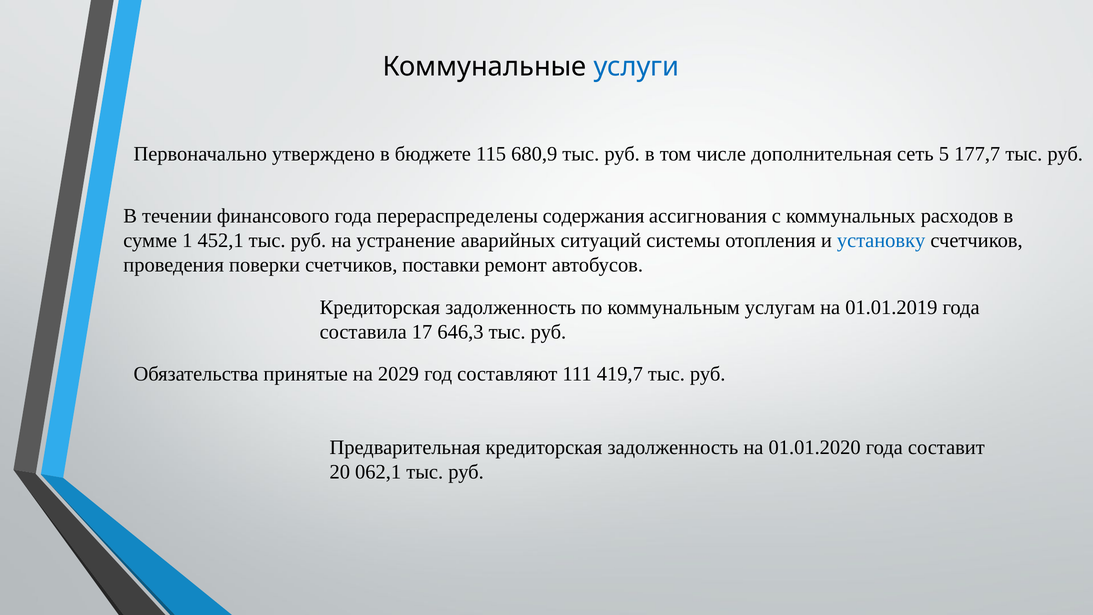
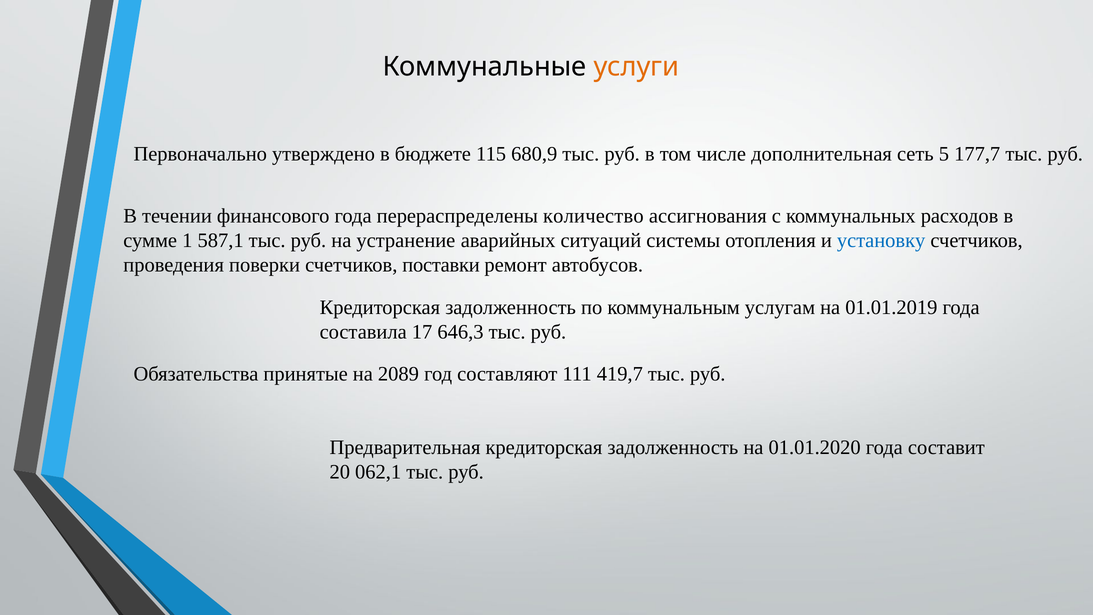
услуги colour: blue -> orange (636, 67)
содержания: содержания -> количество (593, 216)
452,1: 452,1 -> 587,1 (221, 240)
2029: 2029 -> 2089 (398, 374)
